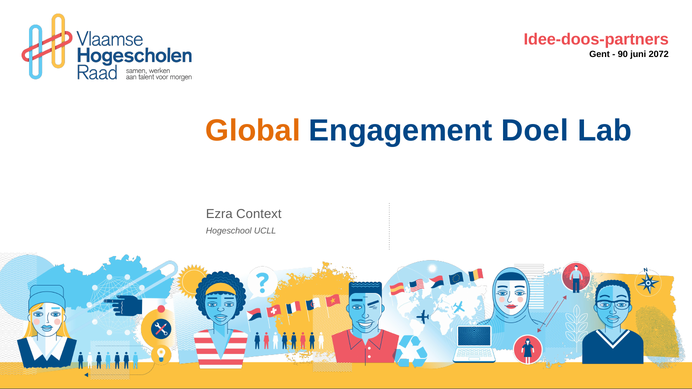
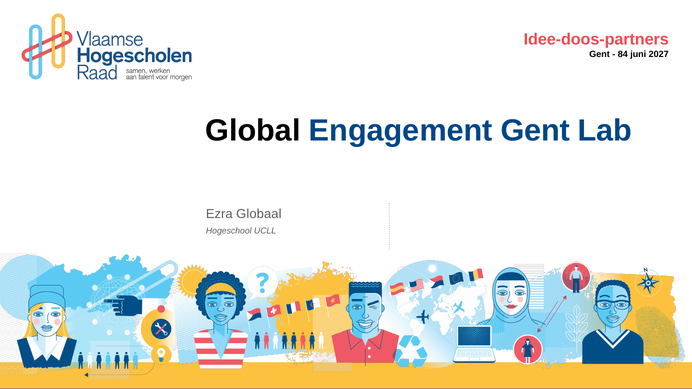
90: 90 -> 84 (623, 54)
2072: 2072 -> 2027 (659, 54)
Global colour: orange -> black (253, 131)
Engagement Doel: Doel -> Gent (535, 131)
Context: Context -> Globaal (259, 214)
